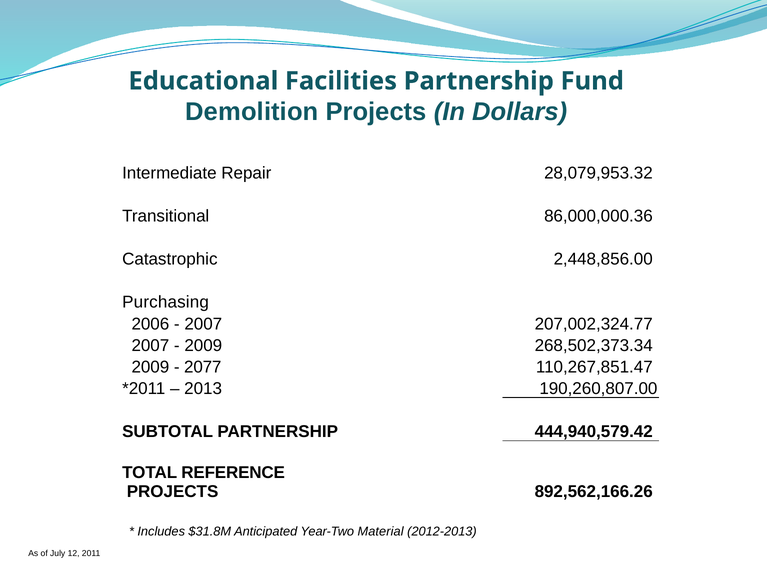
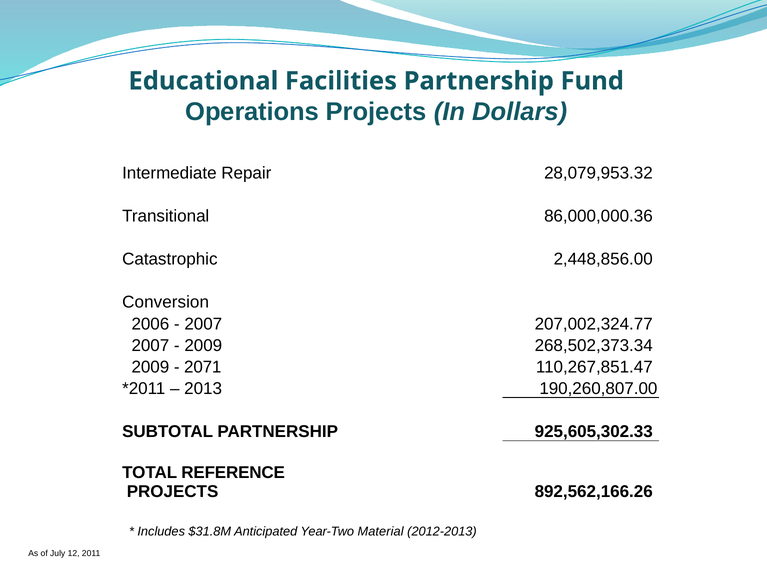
Demolition: Demolition -> Operations (252, 112)
Purchasing: Purchasing -> Conversion (166, 302)
2077: 2077 -> 2071 (203, 366)
444,940,579.42: 444,940,579.42 -> 925,605,302.33 (594, 431)
